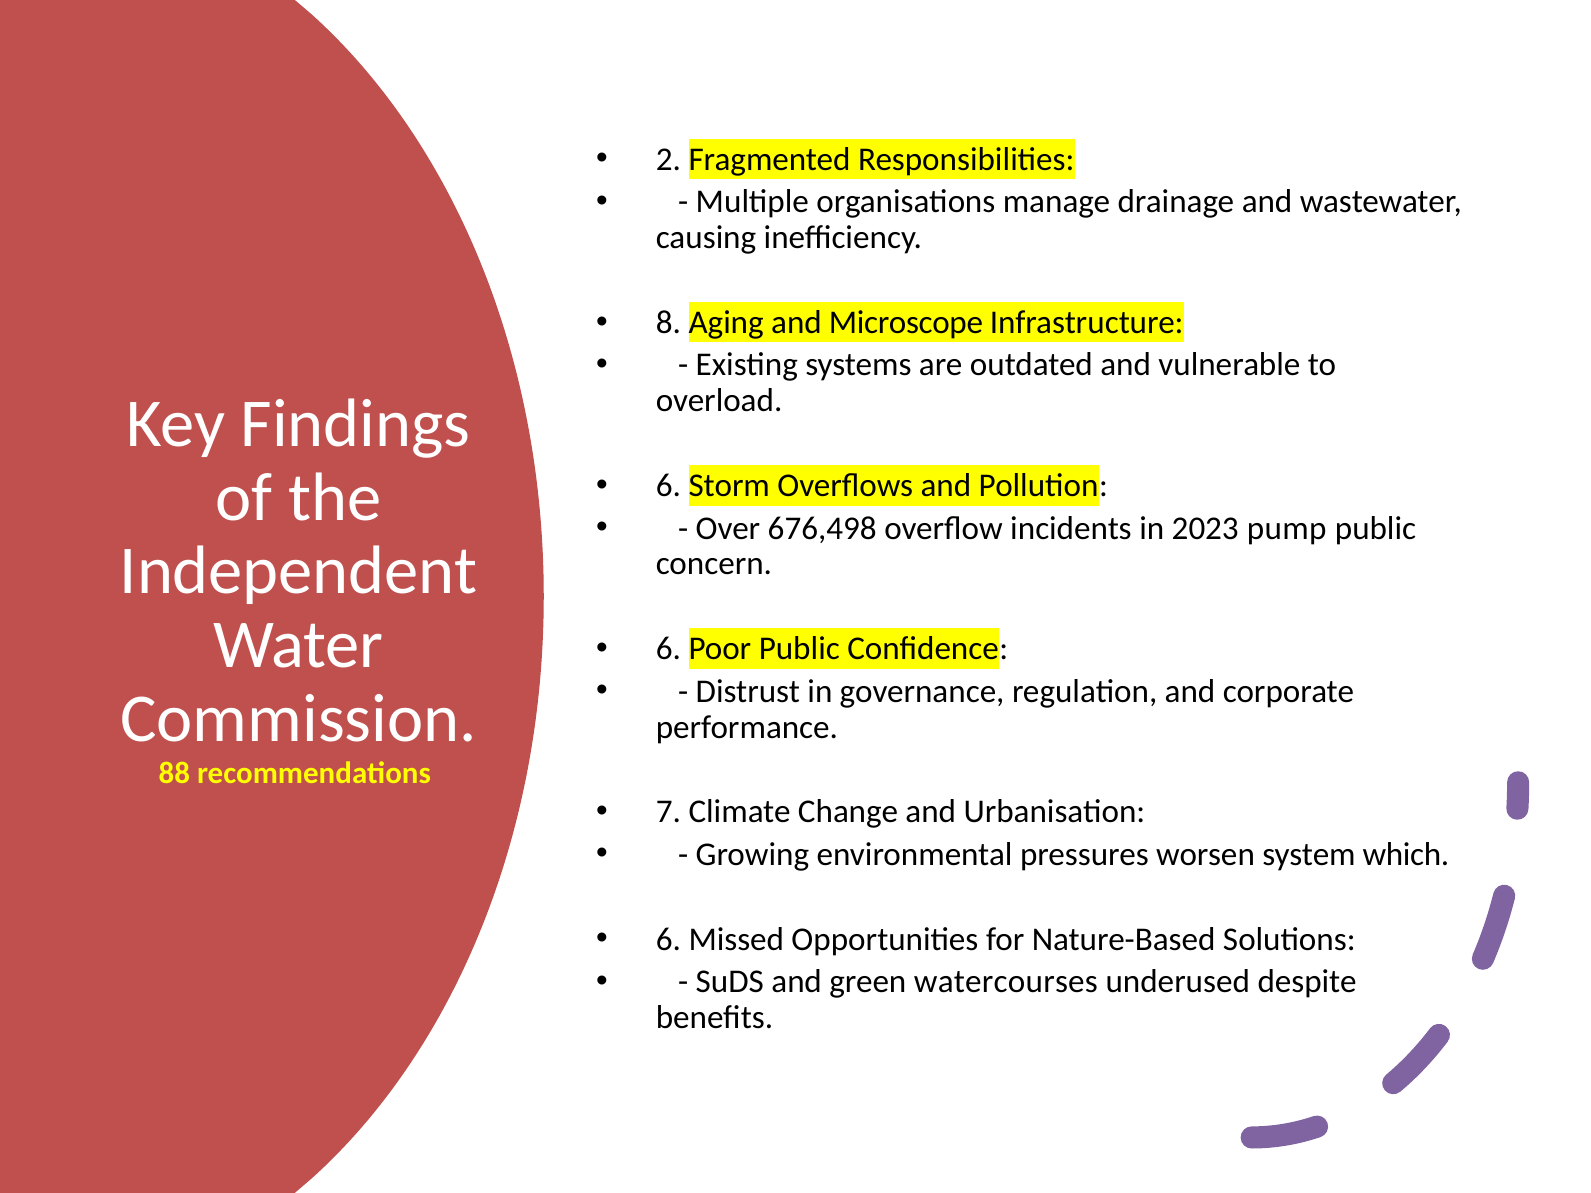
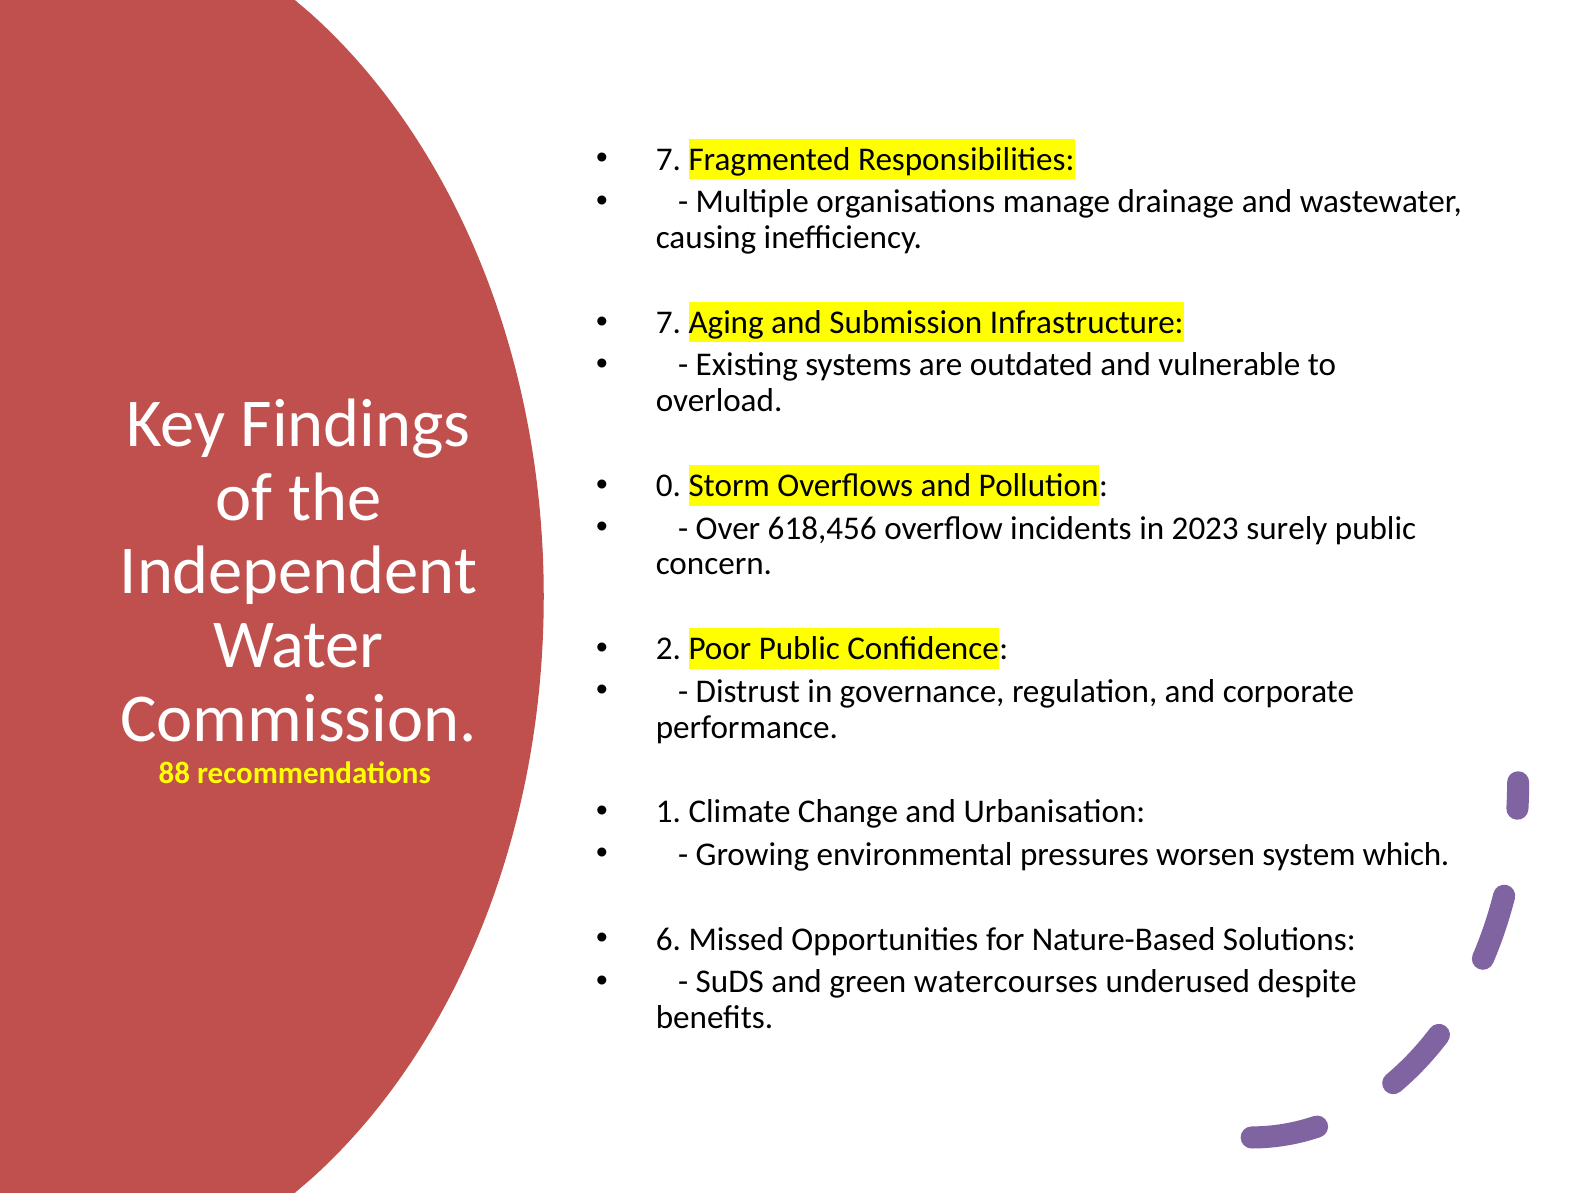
2: 2 -> 7 (668, 159)
8: 8 -> 7 (668, 323)
Microscope: Microscope -> Submission (906, 323)
6: 6 -> 0 (668, 486)
676,498: 676,498 -> 618,456 (822, 528)
pump: pump -> surely (1287, 528)
6: 6 -> 2 (668, 649)
7: 7 -> 1 (668, 812)
